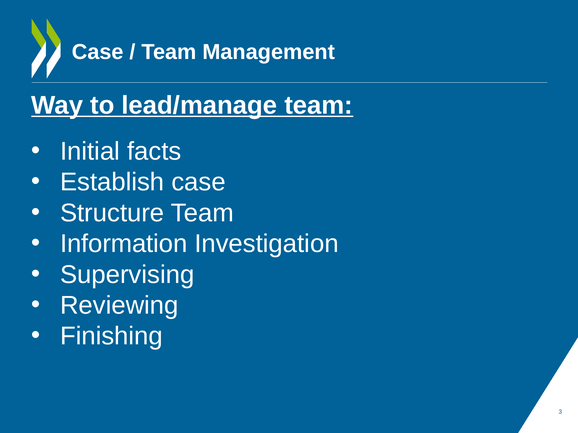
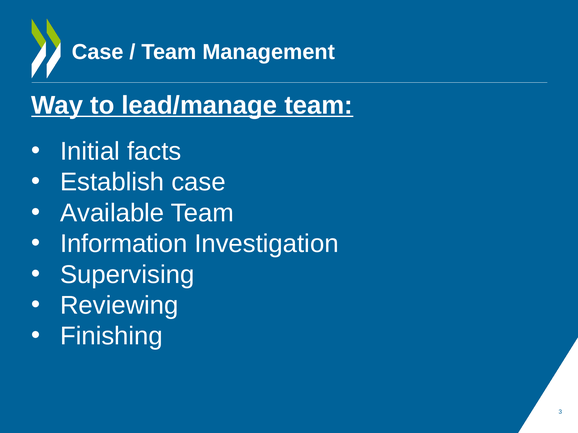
Structure: Structure -> Available (112, 213)
